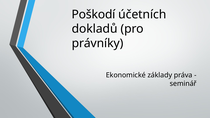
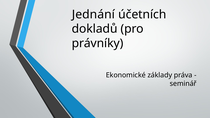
Poškodí: Poškodí -> Jednání (93, 14)
